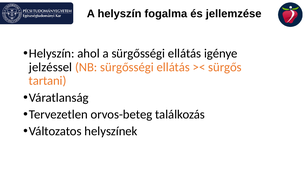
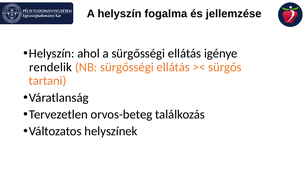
jelzéssel: jelzéssel -> rendelik (51, 67)
